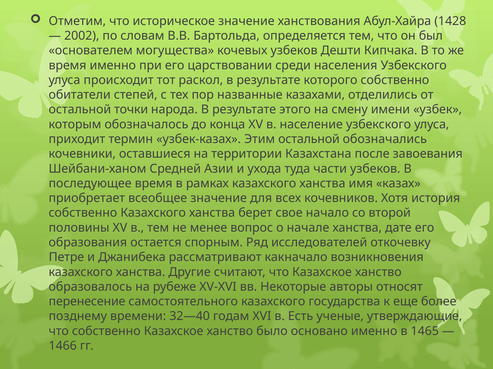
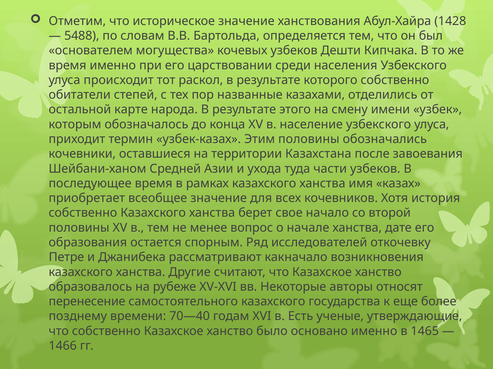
2002: 2002 -> 5488 (82, 36)
точки: точки -> карте (131, 110)
Этим остальной: остальной -> половины (309, 139)
32—40: 32—40 -> 70—40 (190, 317)
